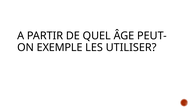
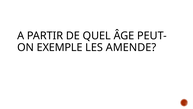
UTILISER: UTILISER -> AMENDE (131, 47)
